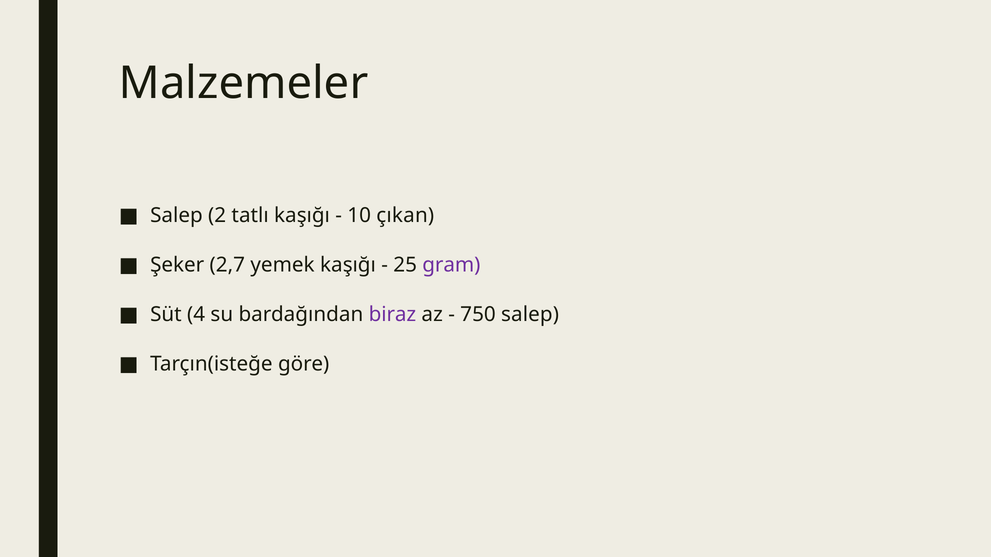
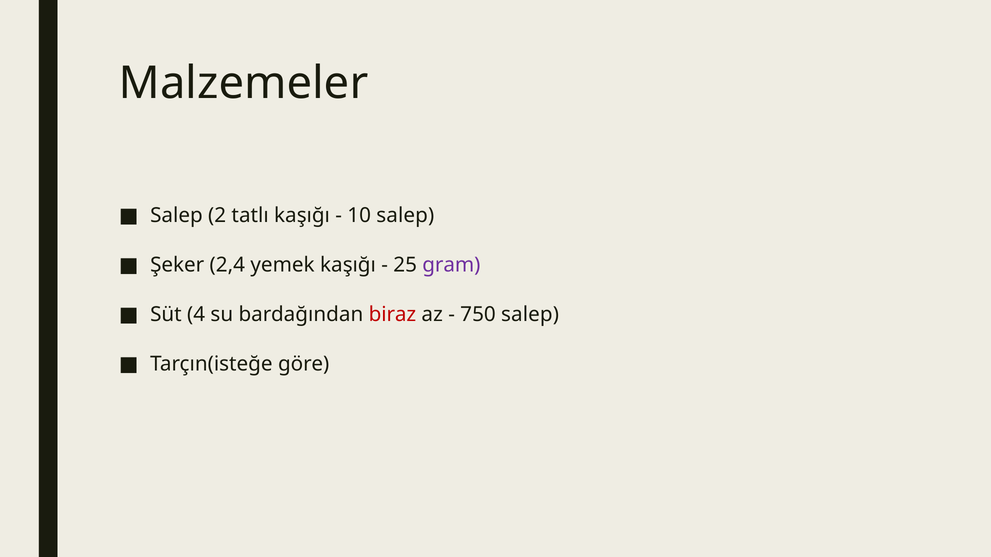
10 çıkan: çıkan -> salep (405, 216)
2,7: 2,7 -> 2,4 (227, 265)
biraz colour: purple -> red (392, 315)
